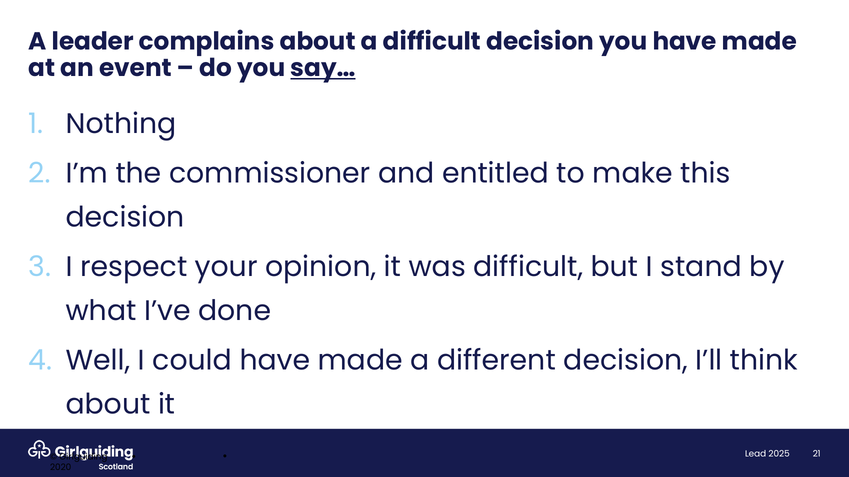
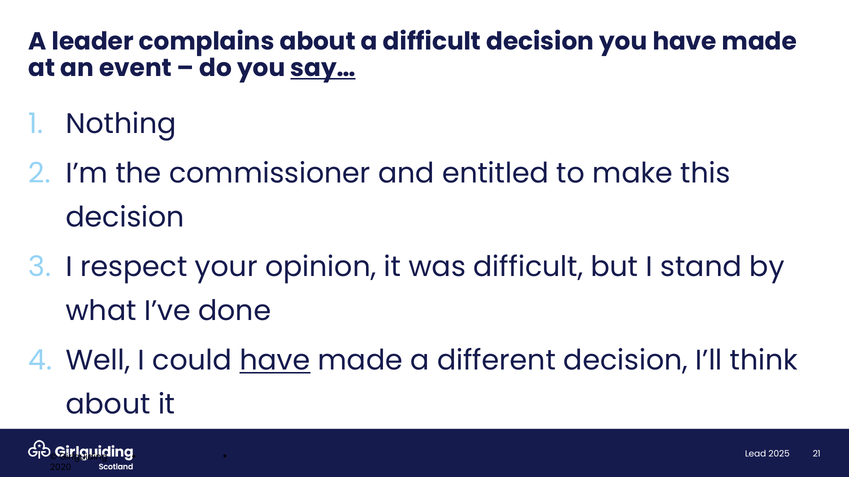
have underline: none -> present (275, 361)
